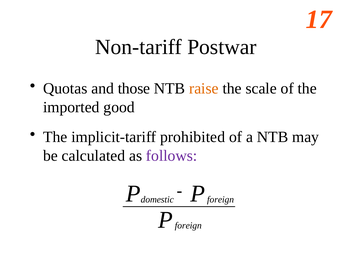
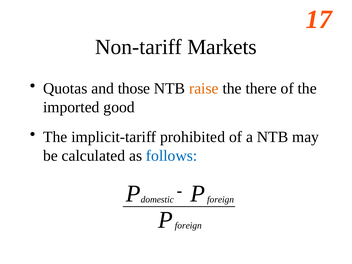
Postwar: Postwar -> Markets (222, 47)
scale: scale -> there (261, 88)
follows colour: purple -> blue (172, 156)
